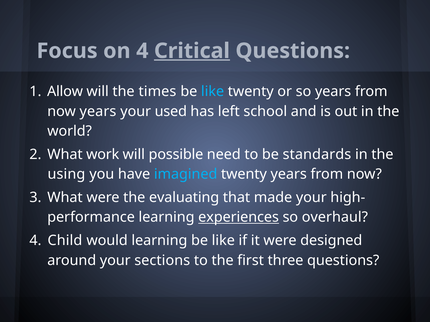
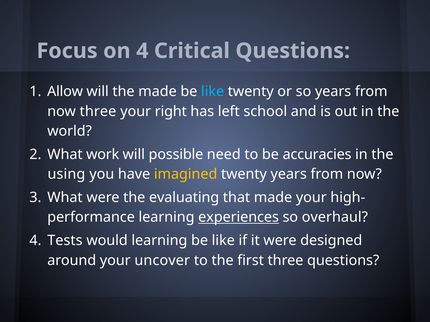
Critical underline: present -> none (192, 51)
the times: times -> made (157, 92)
now years: years -> three (98, 112)
used: used -> right (171, 112)
standards: standards -> accuracies (317, 155)
imagined colour: light blue -> yellow (186, 174)
Child: Child -> Tests (65, 241)
sections: sections -> uncover (162, 261)
